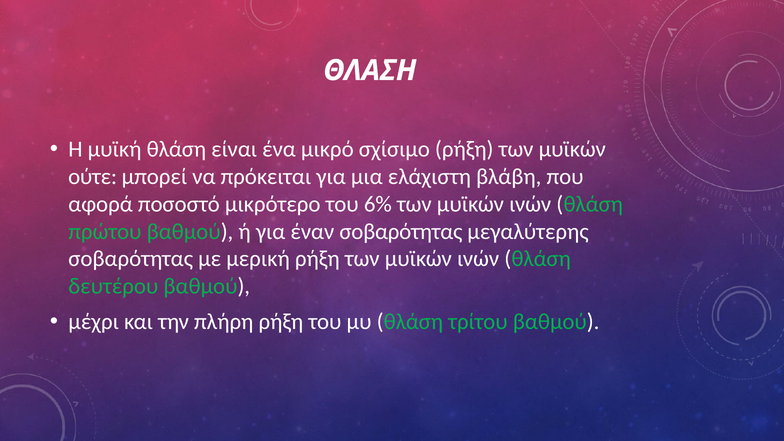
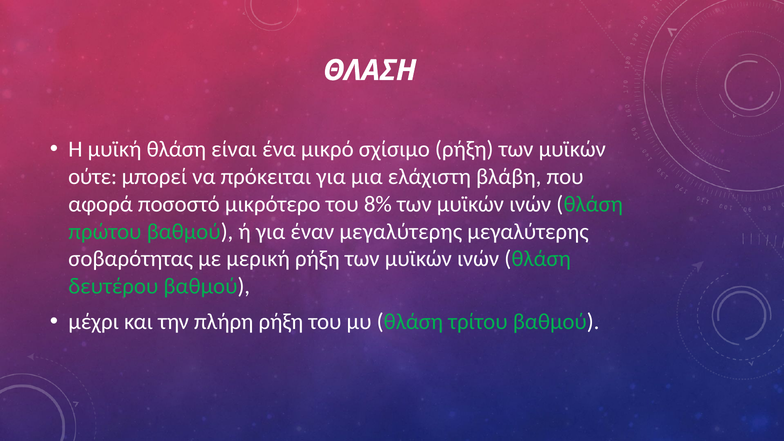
6%: 6% -> 8% (378, 204)
έναν σοβαρότητας: σοβαρότητας -> μεγαλύτερης (401, 232)
